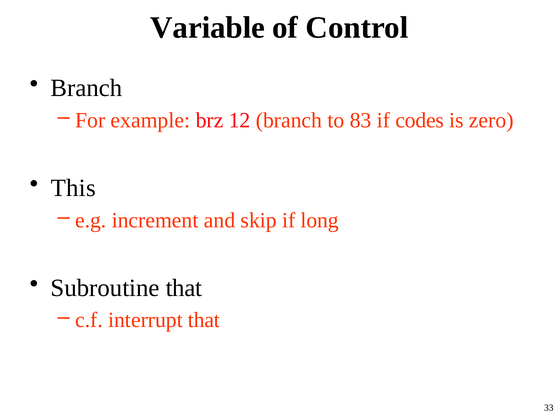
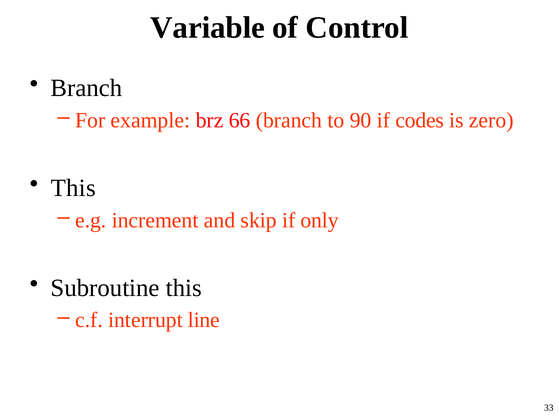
12: 12 -> 66 (240, 120)
83: 83 -> 90 (361, 120)
long: long -> only (320, 220)
Subroutine that: that -> this (184, 288)
interrupt that: that -> line (204, 320)
